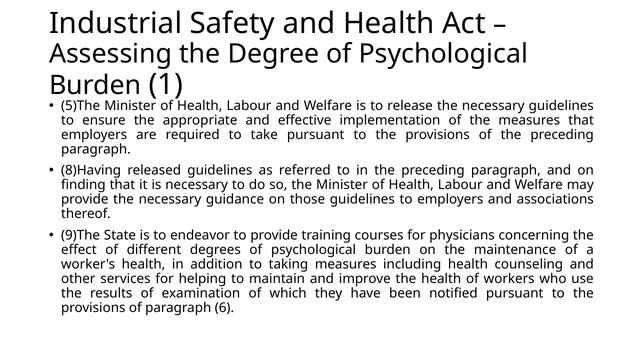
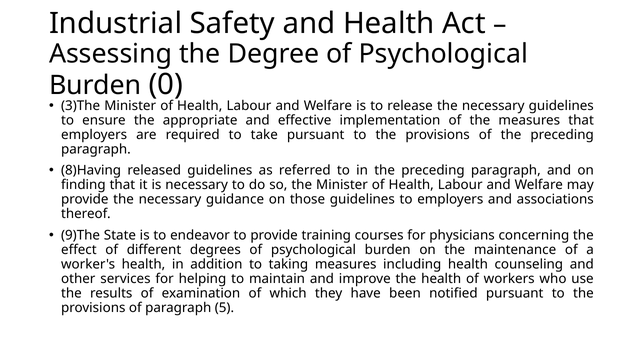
1: 1 -> 0 (166, 84)
5)The: 5)The -> 3)The (81, 106)
6: 6 -> 5 (224, 307)
